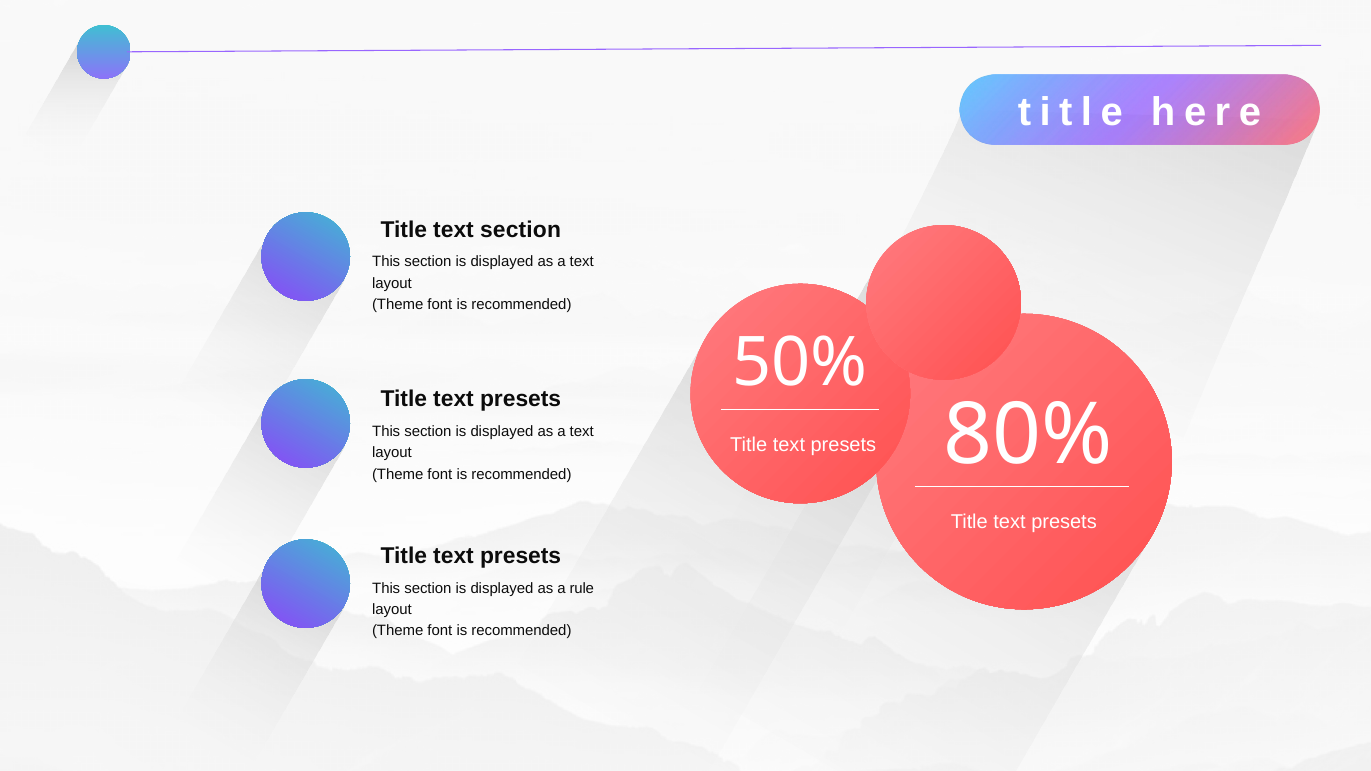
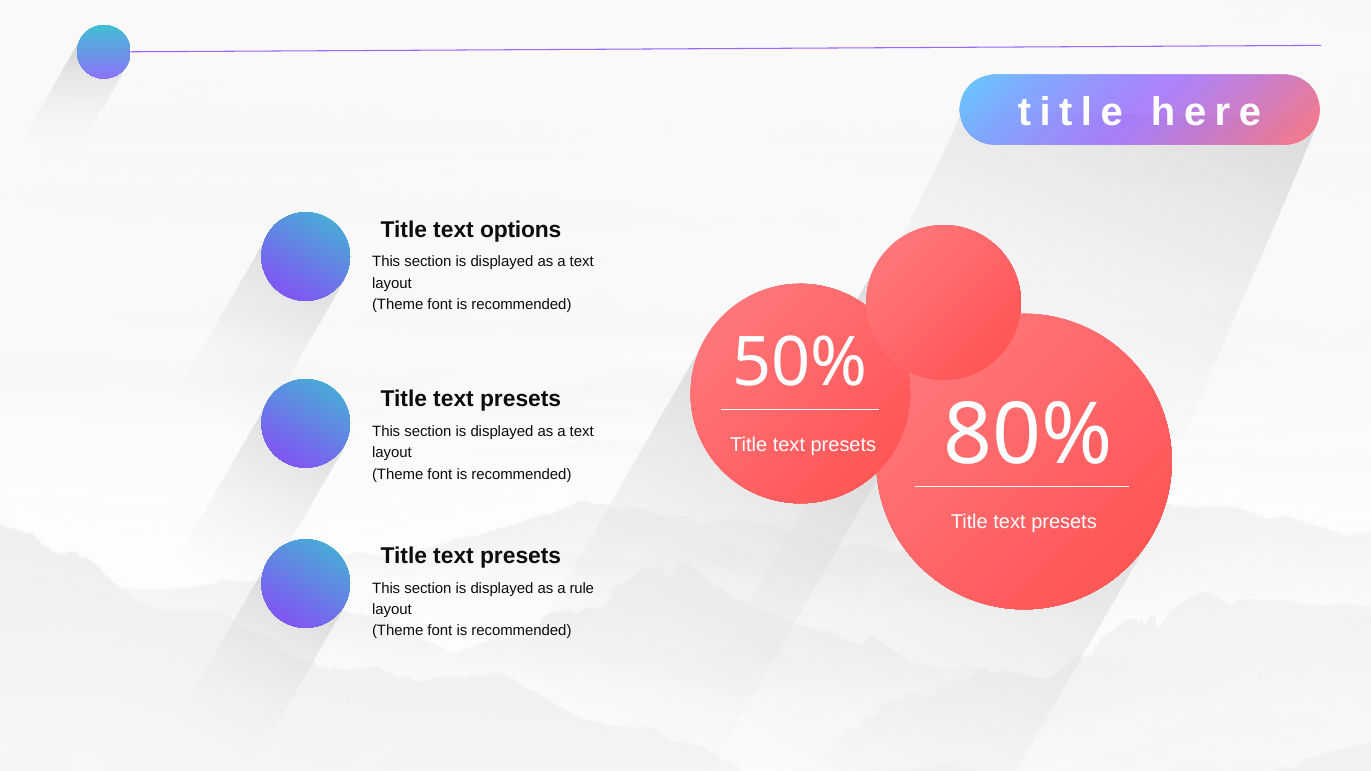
text section: section -> options (521, 230)
